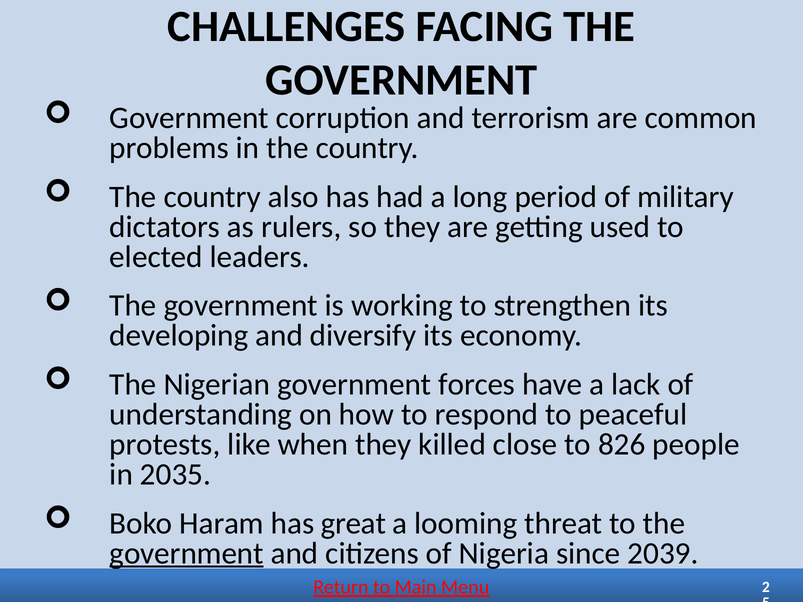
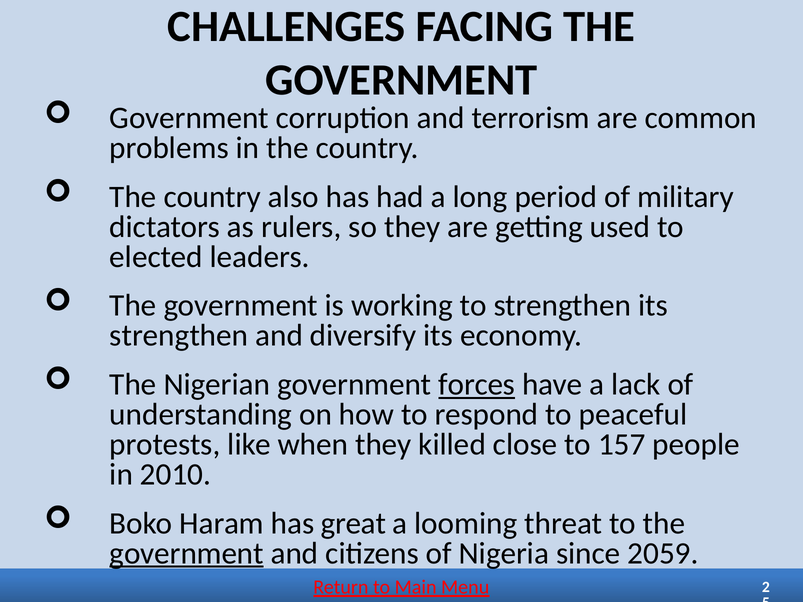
developing: developing -> strengthen (179, 336)
forces underline: none -> present (477, 385)
826: 826 -> 157 (622, 445)
2035: 2035 -> 2010 (175, 475)
2039: 2039 -> 2059 (663, 553)
